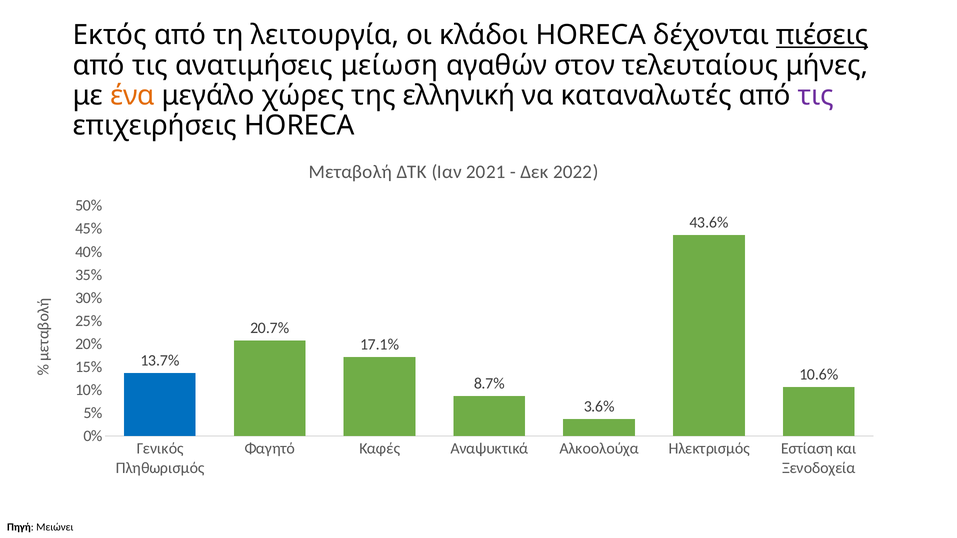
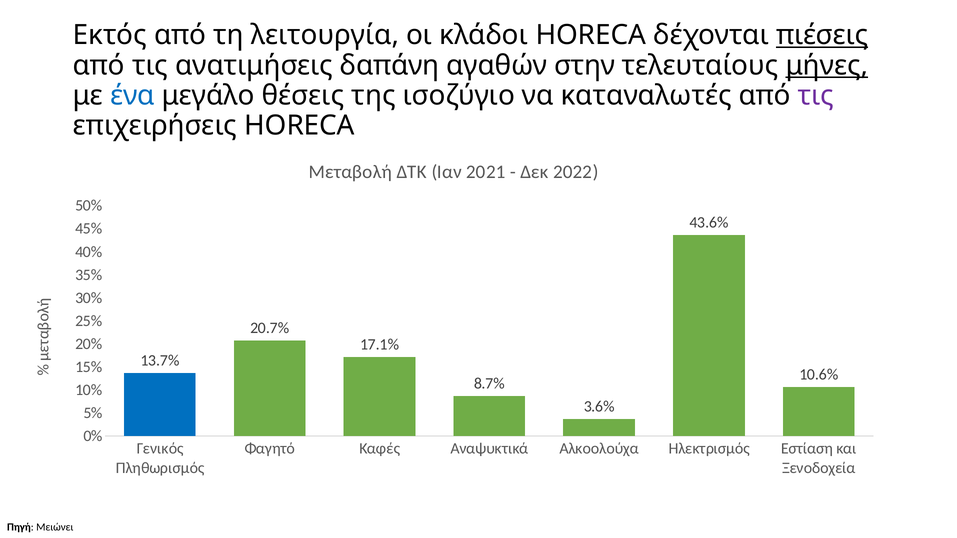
μείωση: μείωση -> δαπάνη (390, 65)
στον: στον -> στην (585, 65)
μήνες underline: none -> present (827, 65)
ένα colour: orange -> blue (132, 96)
χώρες: χώρες -> θέσεις (303, 96)
ελληνική: ελληνική -> ισοζύγιο (459, 96)
